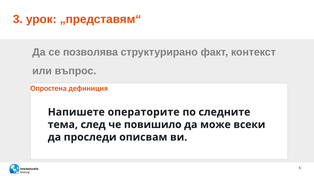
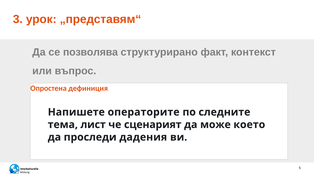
след: след -> лист (93, 125)
повишило: повишило -> сценарият (153, 125)
всеки: всеки -> което (249, 125)
описвам: описвам -> дадения (143, 138)
